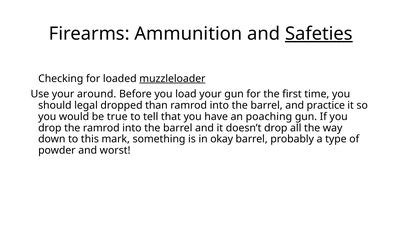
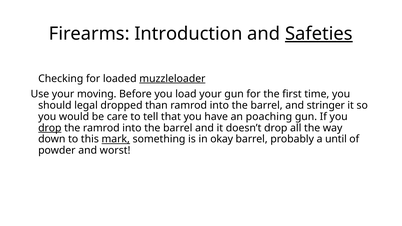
Ammunition: Ammunition -> Introduction (188, 34)
around: around -> moving (97, 94)
practice: practice -> stringer (326, 105)
true: true -> care (117, 117)
drop underline: none -> present (50, 128)
mark underline: none -> present (116, 139)
type: type -> until (336, 139)
